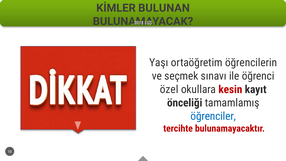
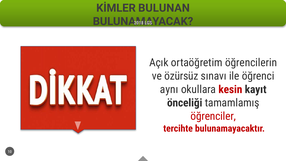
Yaşı: Yaşı -> Açık (159, 63)
seçmek: seçmek -> özürsüz (181, 76)
özel: özel -> aynı (169, 89)
öğrenciler colour: blue -> red (213, 116)
